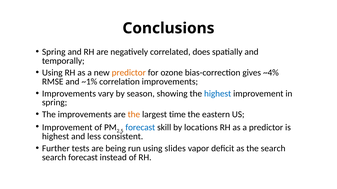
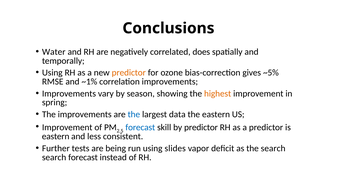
Spring: Spring -> Water (54, 52)
~4%: ~4% -> ~5% (271, 73)
highest colour: blue -> orange (218, 94)
the colour: orange -> blue (134, 115)
time: time -> data (177, 115)
by locations: locations -> predictor (201, 128)
highest: highest -> eastern (56, 137)
